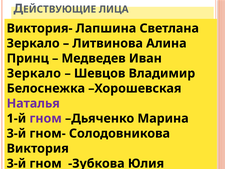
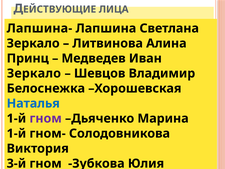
Виктория-: Виктория- -> Лапшина- (39, 28)
Наталья colour: purple -> blue (33, 103)
3-й: 3-й -> 1-й (16, 133)
